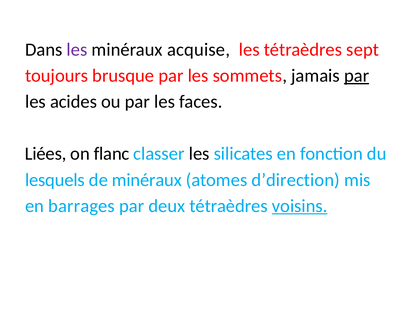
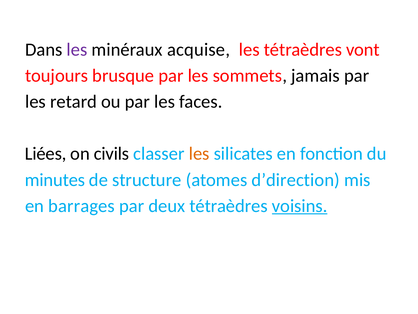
sept: sept -> vont (363, 49)
par underline: present -> none (357, 76)
acides: acides -> retard (73, 102)
flanc: flanc -> civils (112, 154)
les colour: black -> orange (199, 154)
lesquels: lesquels -> minutes (55, 180)
de minéraux: minéraux -> structure (147, 180)
